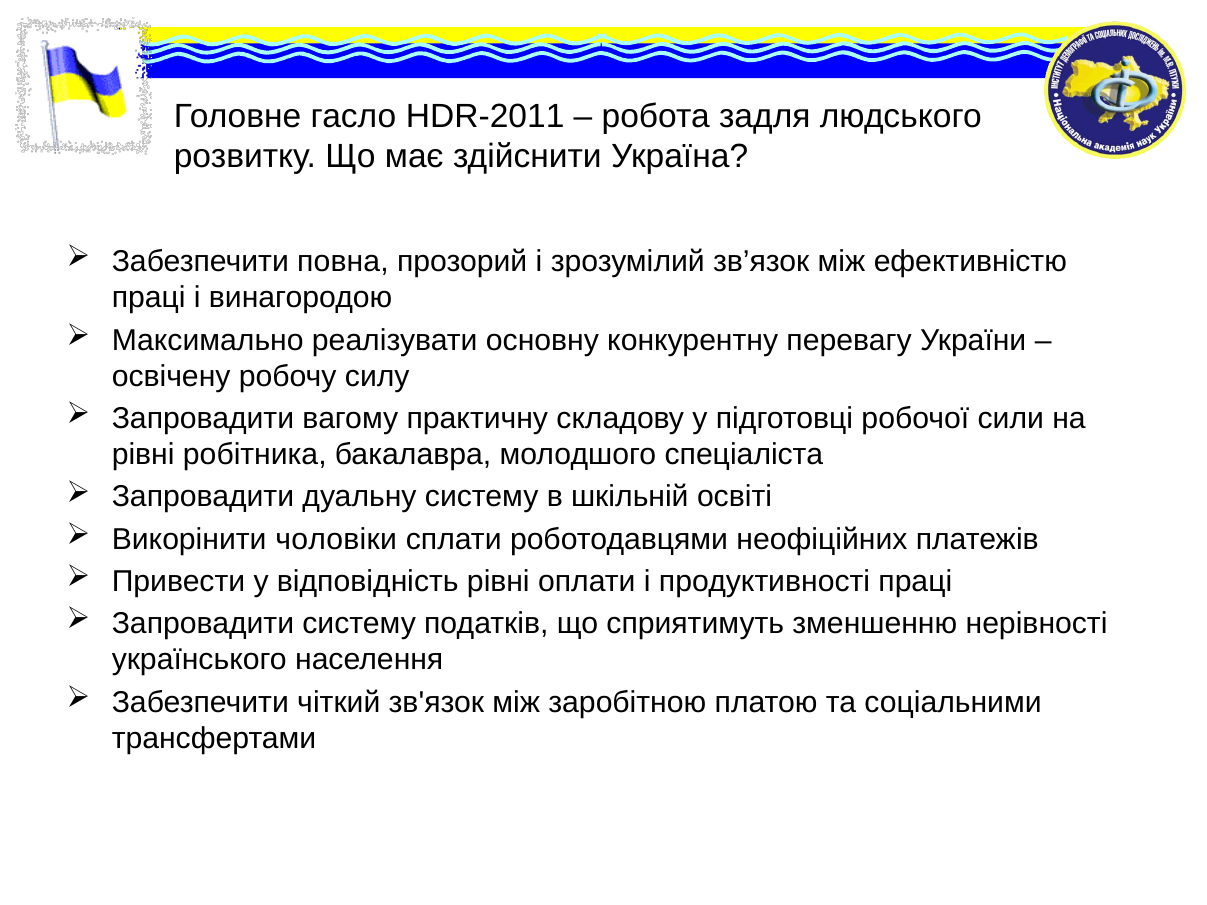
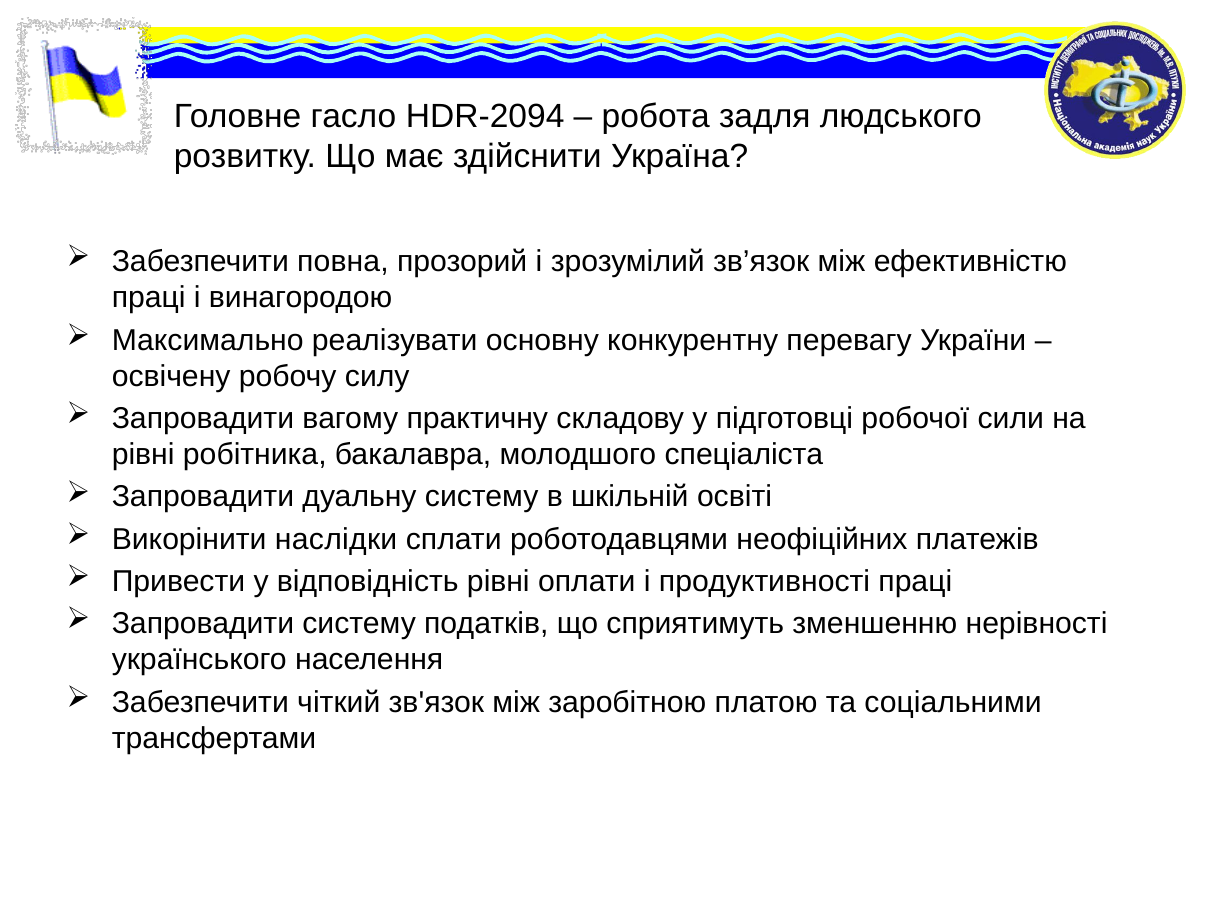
HDR-2011: HDR-2011 -> HDR-2094 (485, 116)
чоловіки: чоловіки -> наслідки (336, 539)
